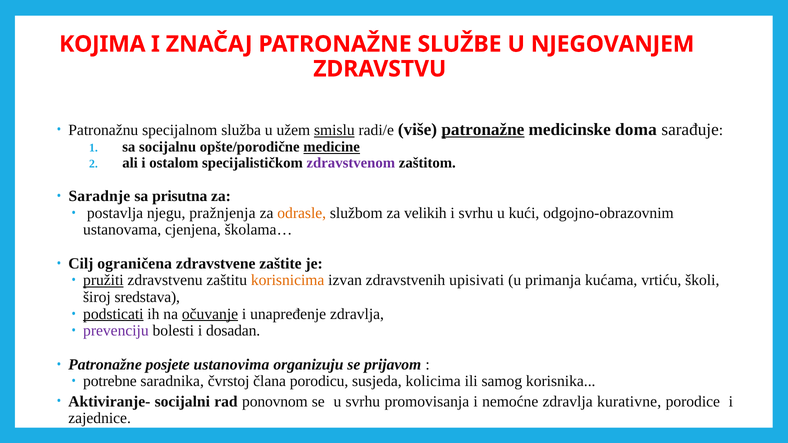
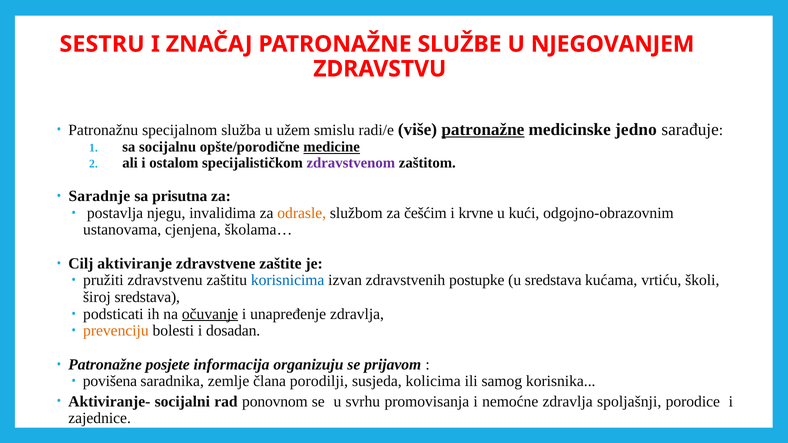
KOJIMA: KOJIMA -> SESTRU (102, 44)
smislu underline: present -> none (334, 130)
doma: doma -> jedno (636, 130)
pražnjenja: pražnjenja -> invalidima (222, 213)
velikih: velikih -> češćim (425, 213)
i svrhu: svrhu -> krvne (476, 213)
ograničena: ograničena -> aktiviranje (135, 264)
pružiti underline: present -> none (103, 280)
korisnicima colour: orange -> blue (288, 280)
upisivati: upisivati -> postupke (477, 280)
u primanja: primanja -> sredstava (553, 280)
podsticati underline: present -> none (113, 314)
prevenciju colour: purple -> orange (116, 331)
ustanovima: ustanovima -> informacija (232, 365)
potrebne: potrebne -> povišena (110, 381)
čvrstoj: čvrstoj -> zemlje (229, 381)
porodicu: porodicu -> porodilji (319, 381)
kurativne: kurativne -> spoljašnji (629, 402)
